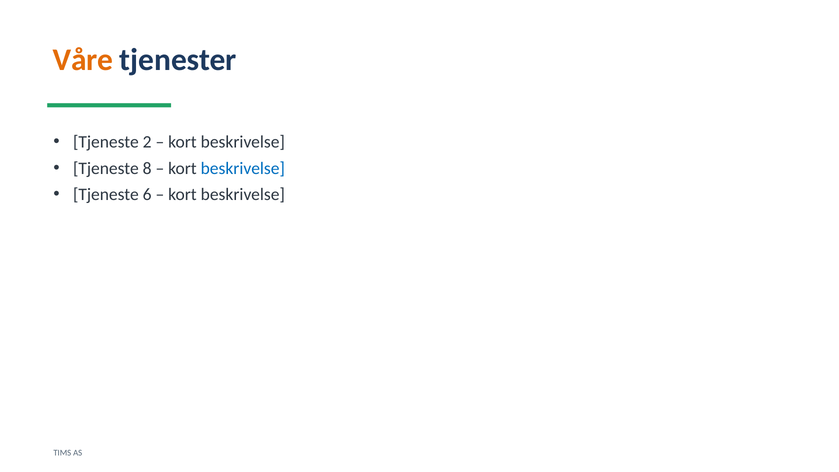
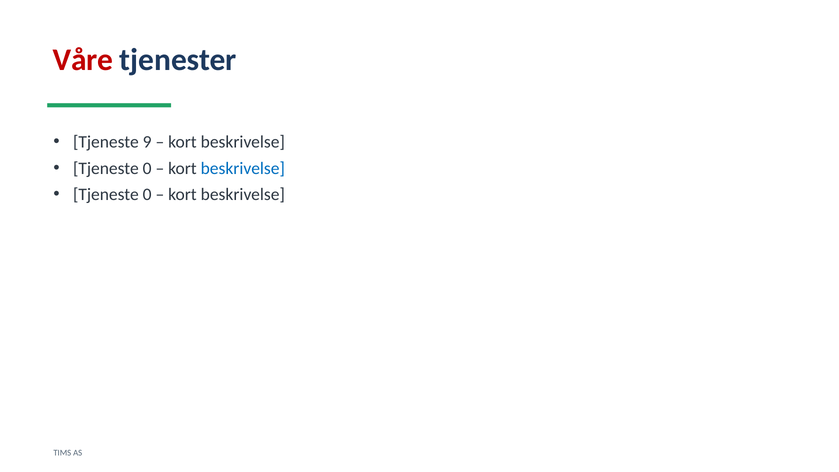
Våre colour: orange -> red (83, 60)
2: 2 -> 9 (147, 142)
8: 8 -> 0 (147, 168)
6: 6 -> 0 (147, 195)
